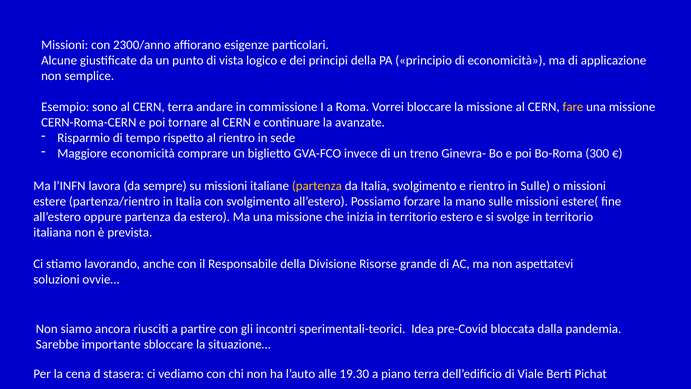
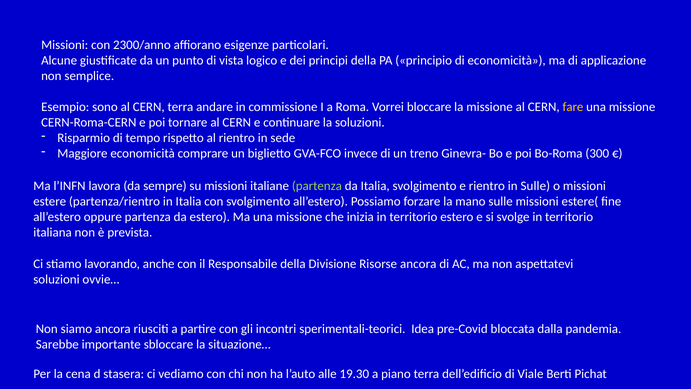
la avanzate: avanzate -> soluzioni (360, 122)
partenza colour: yellow -> light green (317, 186)
Risorse grande: grande -> ancora (418, 264)
